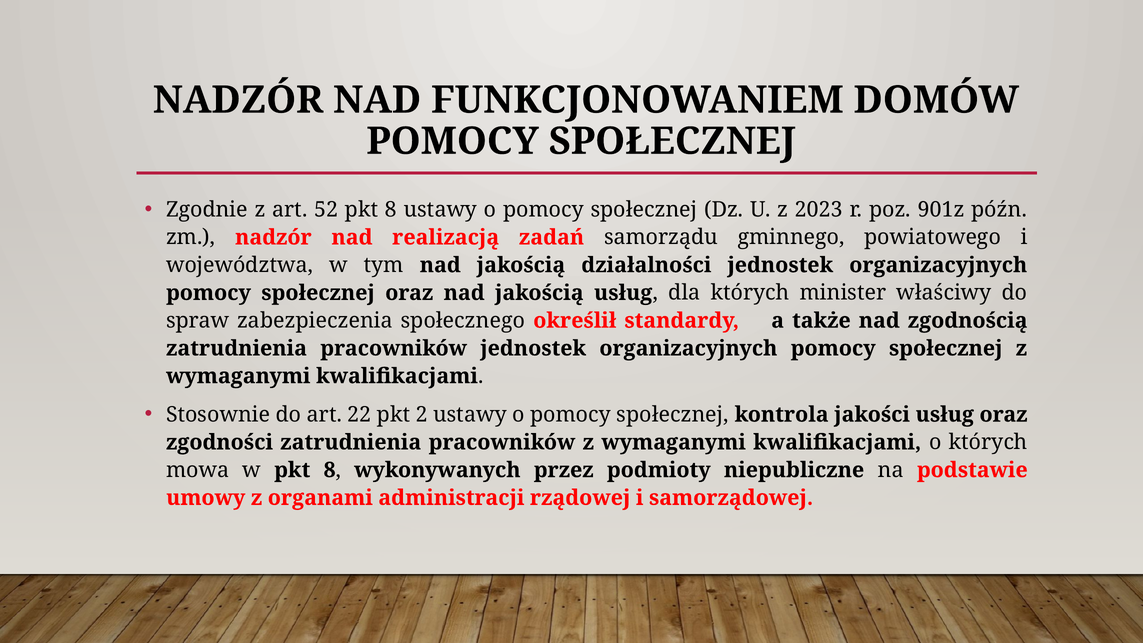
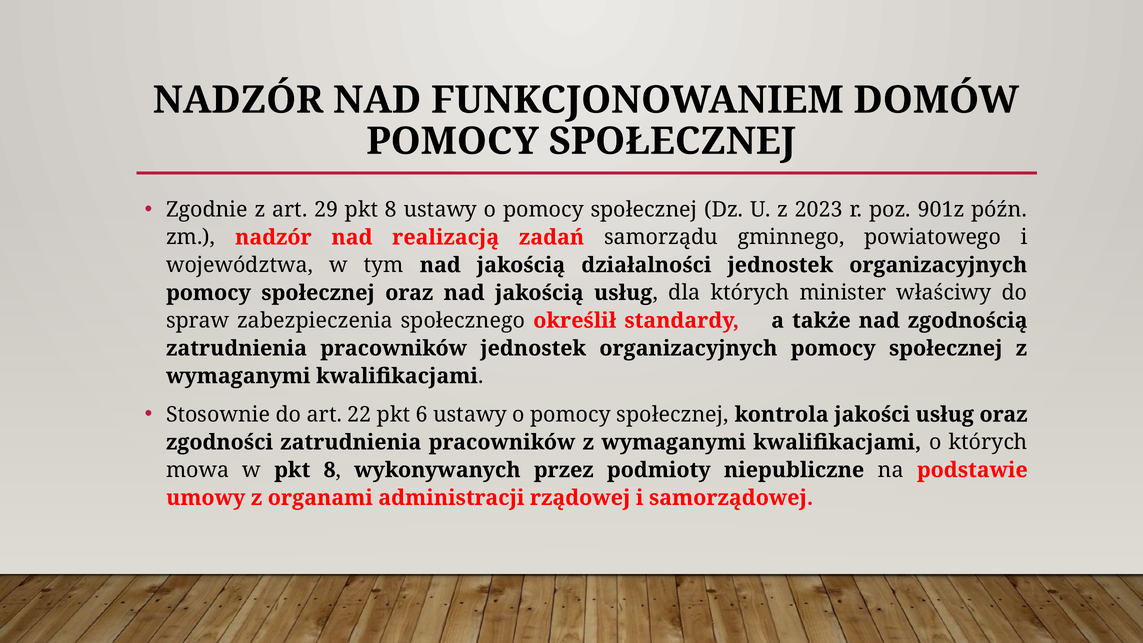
52: 52 -> 29 (326, 210)
2: 2 -> 6 (422, 415)
